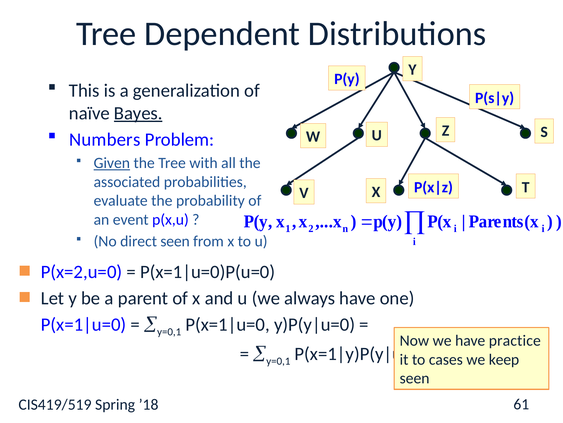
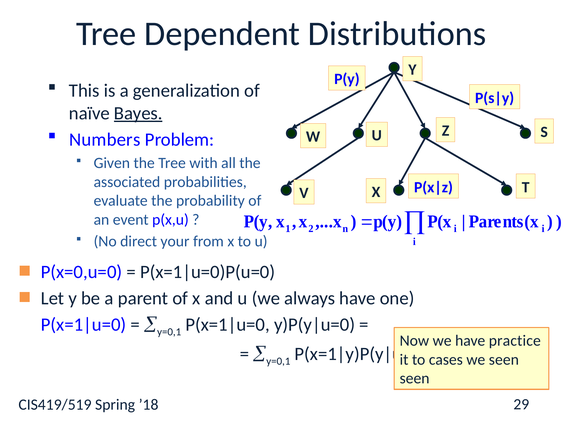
Given underline: present -> none (112, 163)
direct seen: seen -> your (175, 241)
P(x=2,u=0: P(x=2,u=0 -> P(x=0,u=0 (82, 272)
we keep: keep -> seen (504, 359)
61: 61 -> 29 (521, 403)
